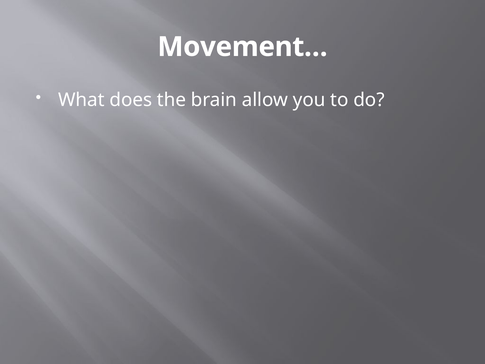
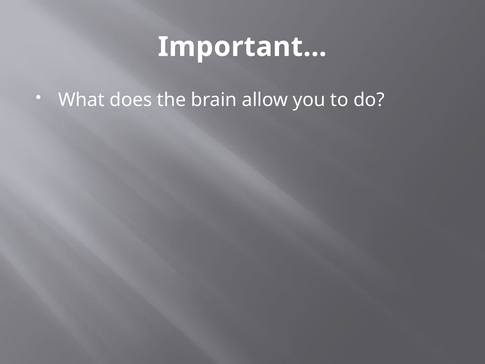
Movement…: Movement… -> Important… (242, 47)
